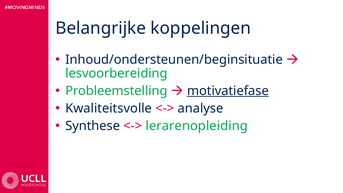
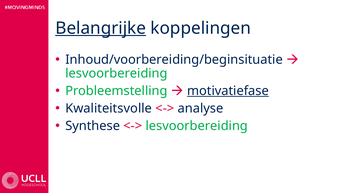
Belangrijke underline: none -> present (101, 28)
Inhoud/ondersteunen/beginsituatie: Inhoud/ondersteunen/beginsituatie -> Inhoud/voorbereiding/beginsituatie (174, 60)
lerarenopleiding: lerarenopleiding -> lesvoorbereiding (197, 126)
